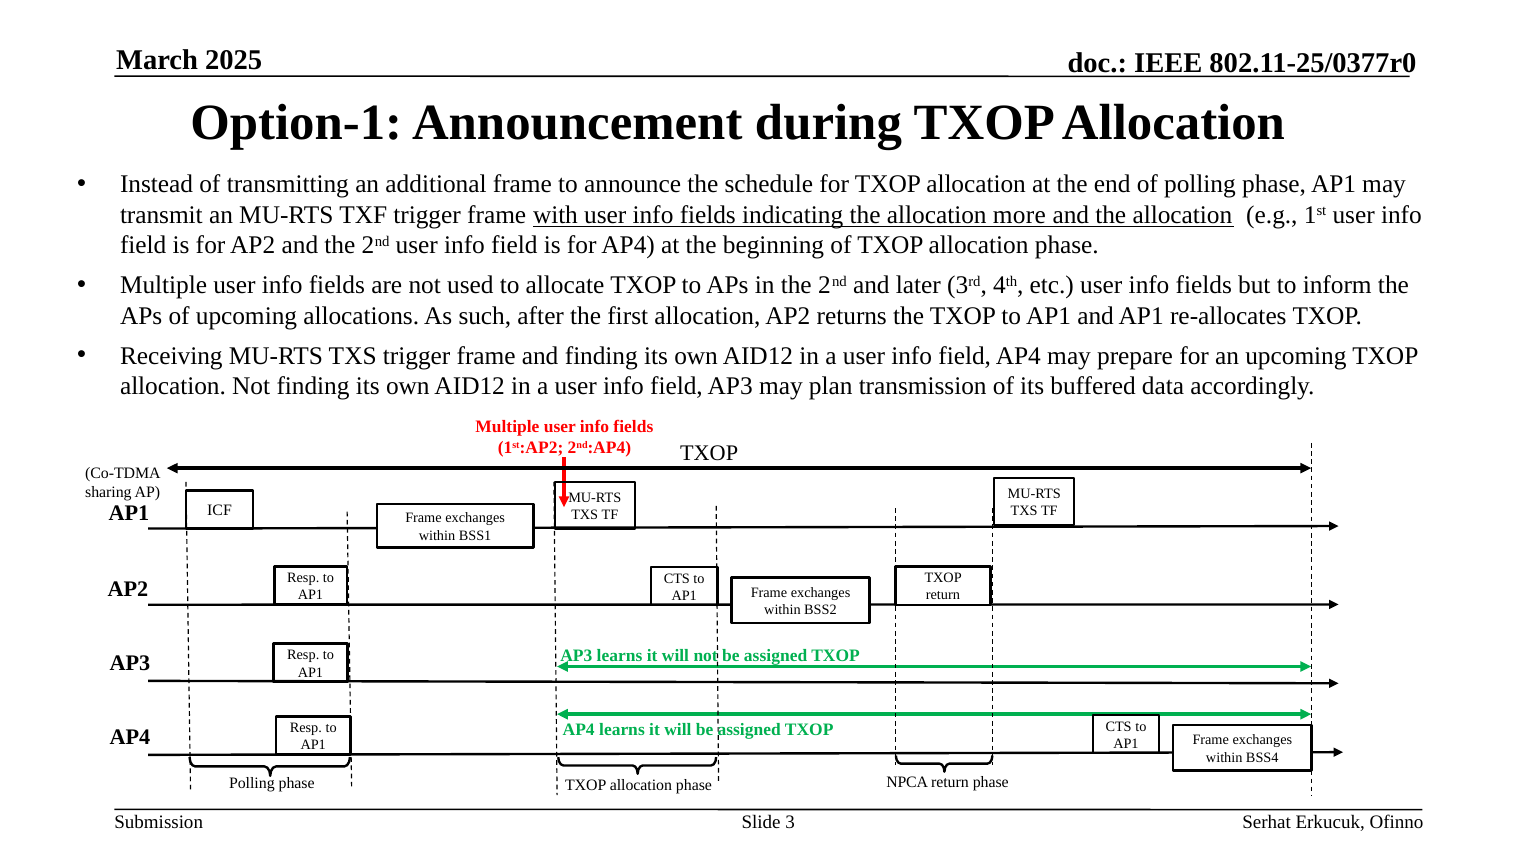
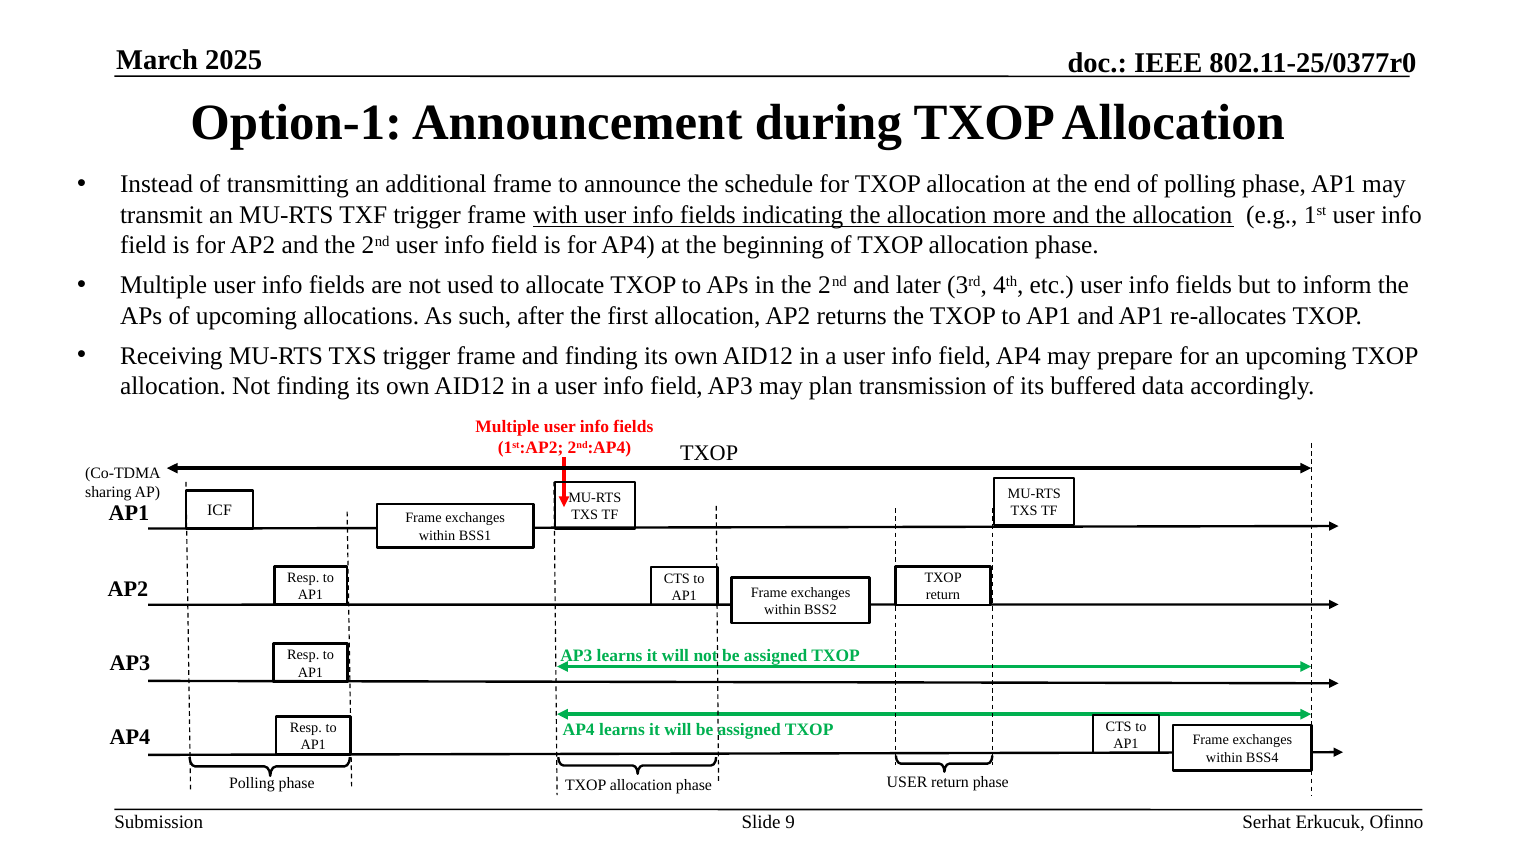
NPCA: NPCA -> USER (907, 783)
3: 3 -> 9 (790, 822)
